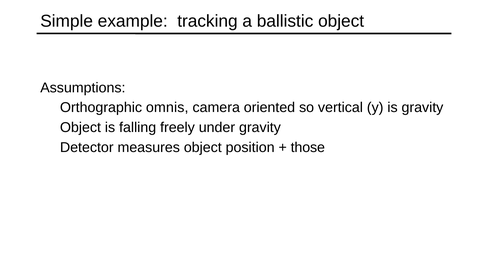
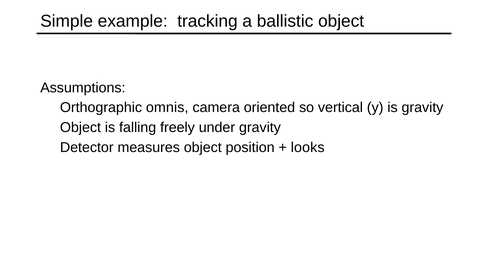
those: those -> looks (308, 148)
